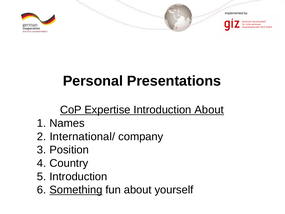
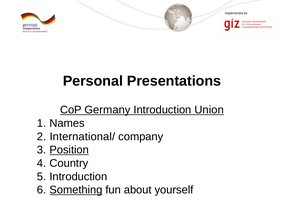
Expertise: Expertise -> Germany (107, 110)
Introduction About: About -> Union (209, 110)
Position underline: none -> present (69, 150)
